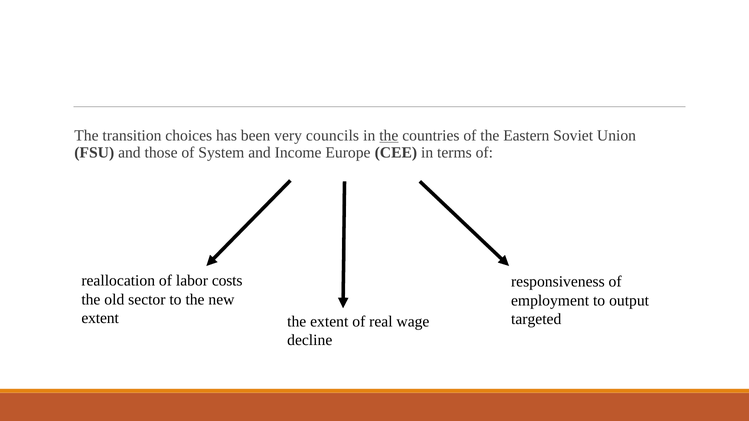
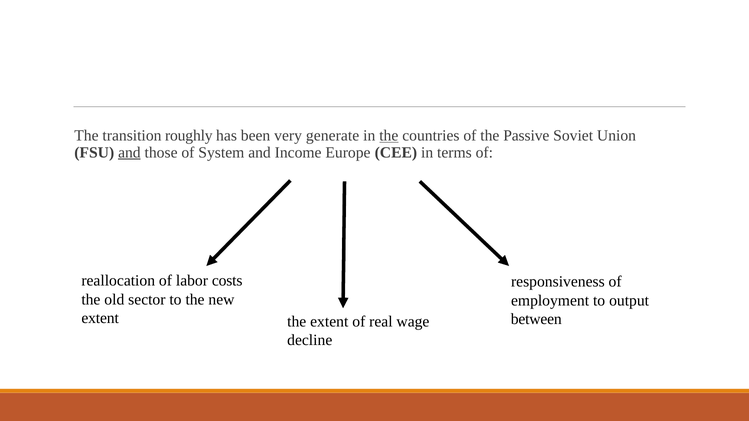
choices: choices -> roughly (189, 136)
councils: councils -> generate (333, 136)
Eastern: Eastern -> Passive (526, 136)
and underline: none -> present (129, 152)
targeted: targeted -> between (536, 319)
